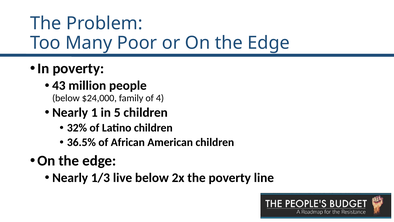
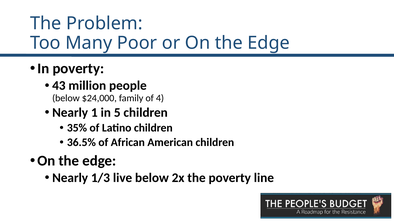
32%: 32% -> 35% (77, 128)
